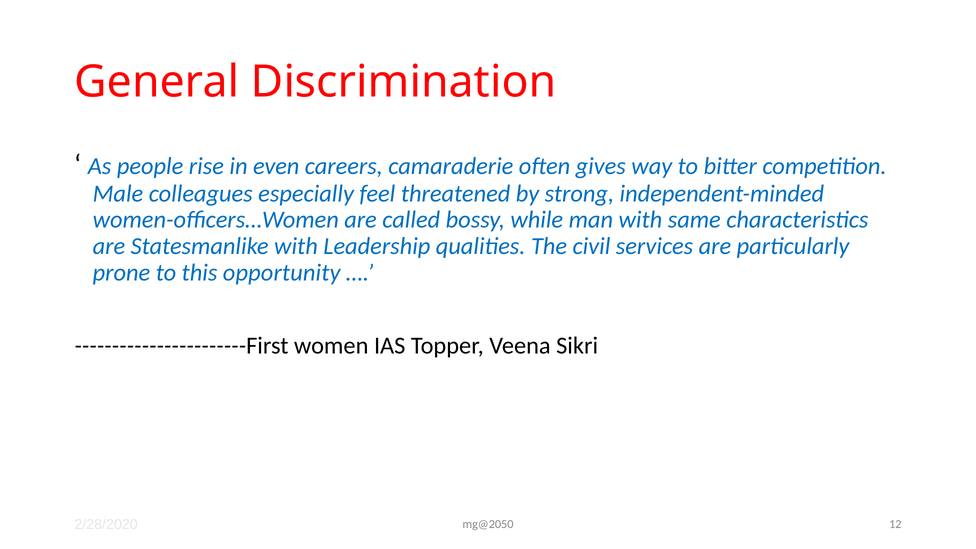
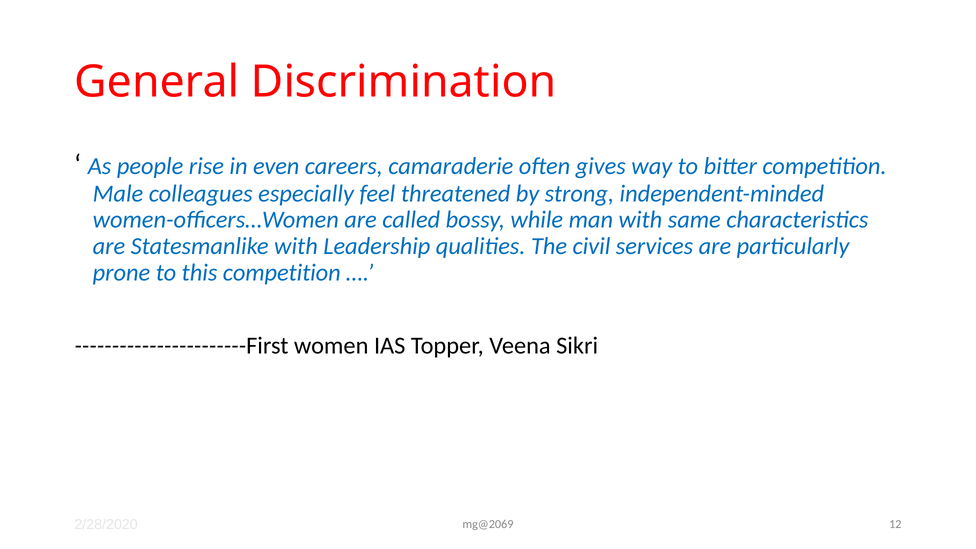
this opportunity: opportunity -> competition (282, 273)
mg@2050: mg@2050 -> mg@2069 (488, 524)
